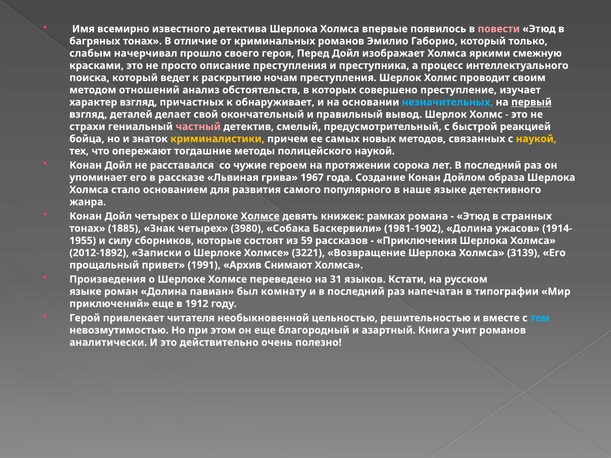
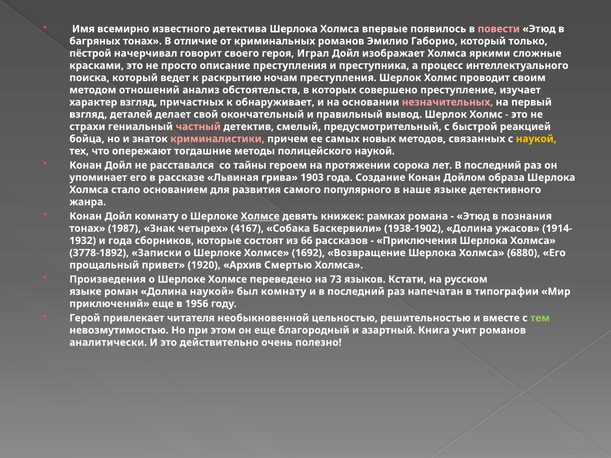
слабым: слабым -> пёстрой (90, 53)
прошло: прошло -> говорит (201, 53)
Перед: Перед -> Играл (313, 53)
смежную: смежную -> сложные (537, 53)
незначительных colour: light blue -> pink (447, 102)
первый underline: present -> none (531, 102)
криминалистики colour: yellow -> pink (217, 139)
чужие: чужие -> тайны (250, 165)
1967: 1967 -> 1903 (312, 178)
Дойл четырех: четырех -> комнату (157, 216)
странных: странных -> познания (526, 216)
1885: 1885 -> 1987 (124, 229)
3980: 3980 -> 4167 (247, 229)
1981-1902: 1981-1902 -> 1938-1902 (414, 229)
1955: 1955 -> 1932 (83, 241)
и силу: силу -> года (120, 241)
59: 59 -> 66 (307, 241)
2012-1892: 2012-1892 -> 3778-1892 (99, 253)
3221: 3221 -> 1692 (308, 253)
3139: 3139 -> 6880 (524, 253)
1991: 1991 -> 1920 (204, 265)
Снимают: Снимают -> Смертью (288, 265)
31: 31 -> 73 (336, 279)
Долина павиан: павиан -> наукой (212, 292)
1912: 1912 -> 1956 (197, 304)
тем colour: light blue -> light green (540, 318)
